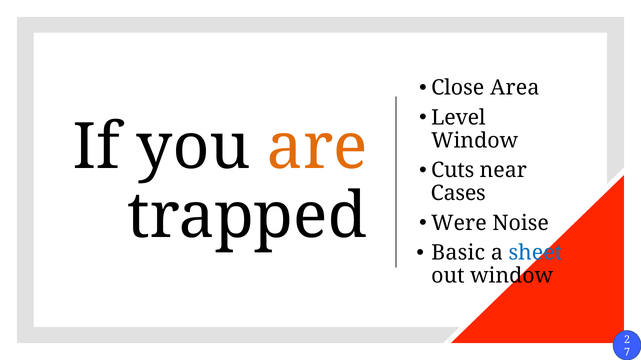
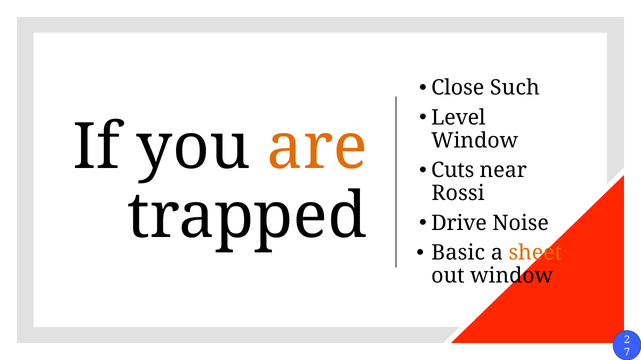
Area: Area -> Such (515, 88)
Cases: Cases -> Rossi (458, 194)
Were: Were -> Drive (459, 224)
sheet colour: blue -> orange (535, 253)
